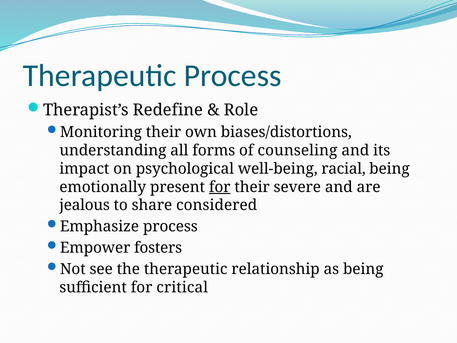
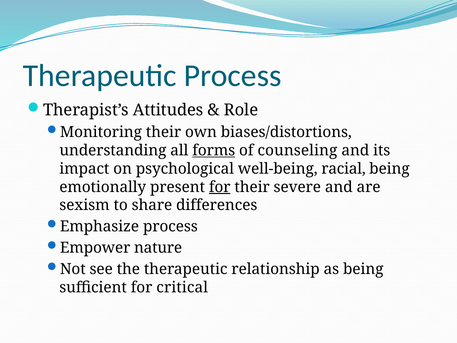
Redefine: Redefine -> Attitudes (168, 110)
forms underline: none -> present (214, 150)
jealous: jealous -> sexism (84, 205)
considered: considered -> differences (217, 205)
fosters: fosters -> nature (158, 248)
